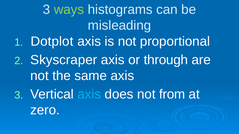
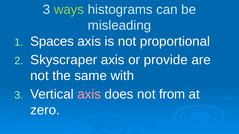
Dotplot: Dotplot -> Spaces (52, 41)
through: through -> provide (166, 60)
same axis: axis -> with (122, 76)
axis colour: light blue -> pink (89, 95)
